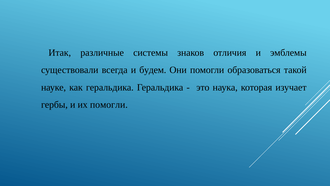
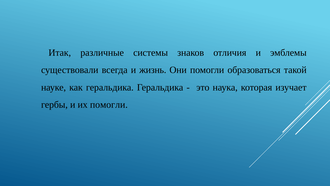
будем: будем -> жизнь (153, 70)
